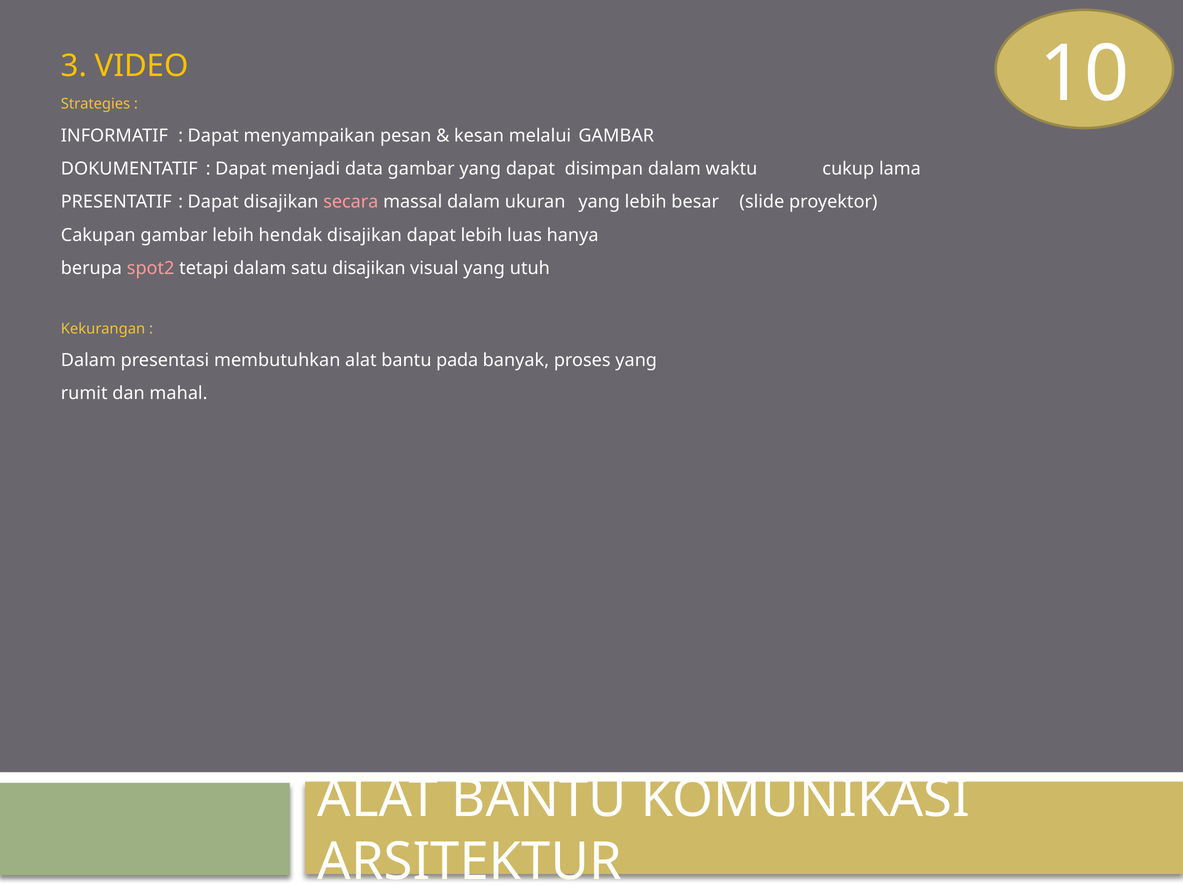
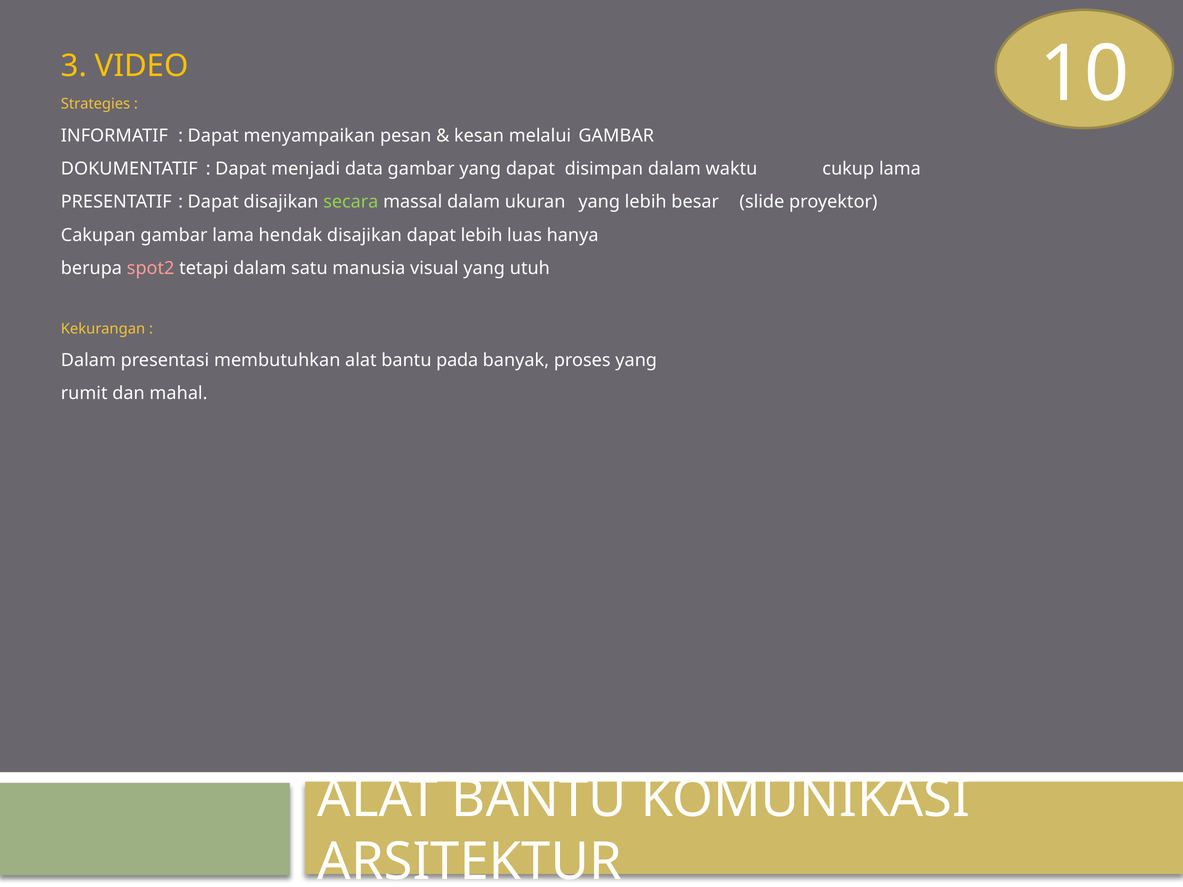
secara colour: pink -> light green (351, 202)
gambar lebih: lebih -> lama (233, 235)
satu disajikan: disajikan -> manusia (369, 268)
